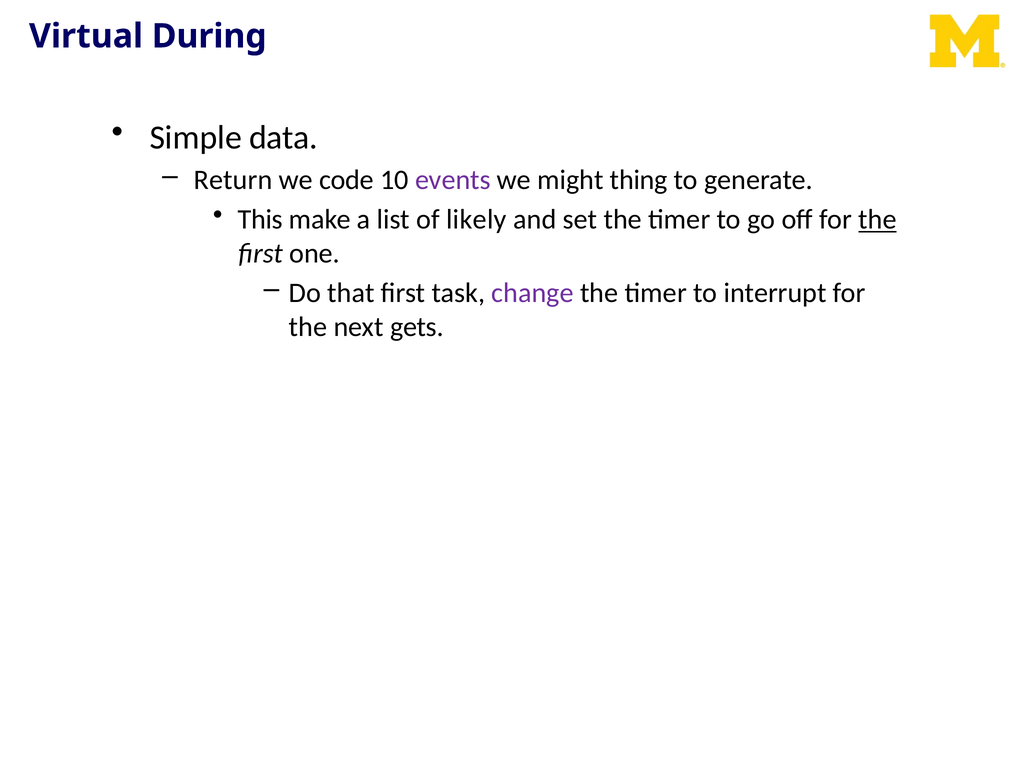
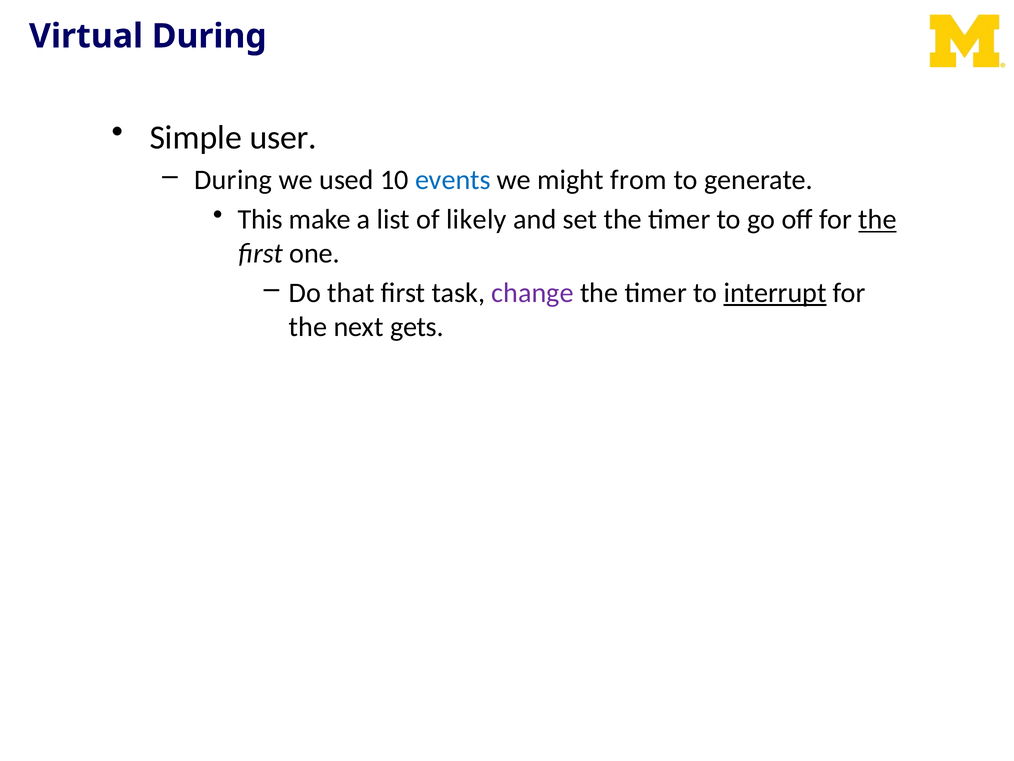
data: data -> user (283, 138)
Return: Return -> During (233, 180)
code: code -> used (347, 180)
events colour: purple -> blue (453, 180)
thing: thing -> from (638, 180)
interrupt underline: none -> present (775, 293)
